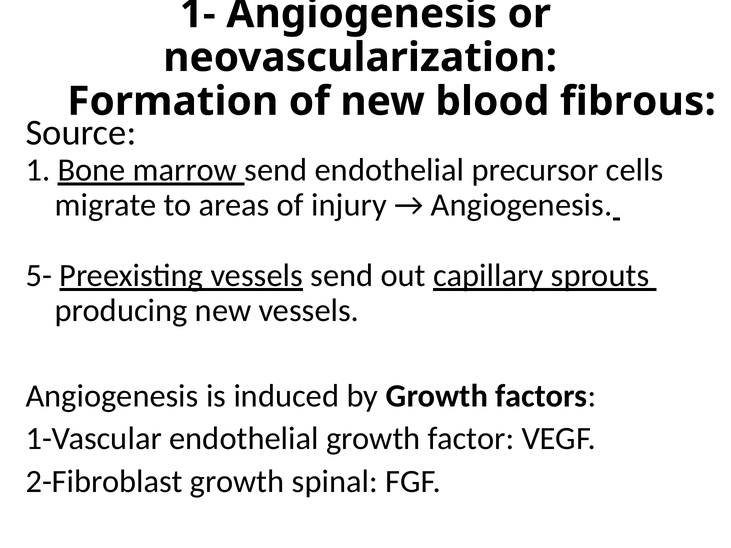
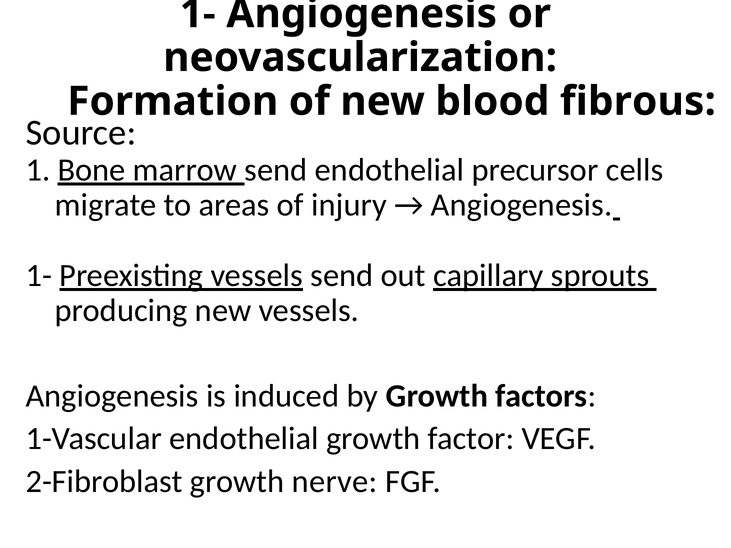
5-: 5- -> 1- (39, 275)
spinal: spinal -> nerve (335, 482)
